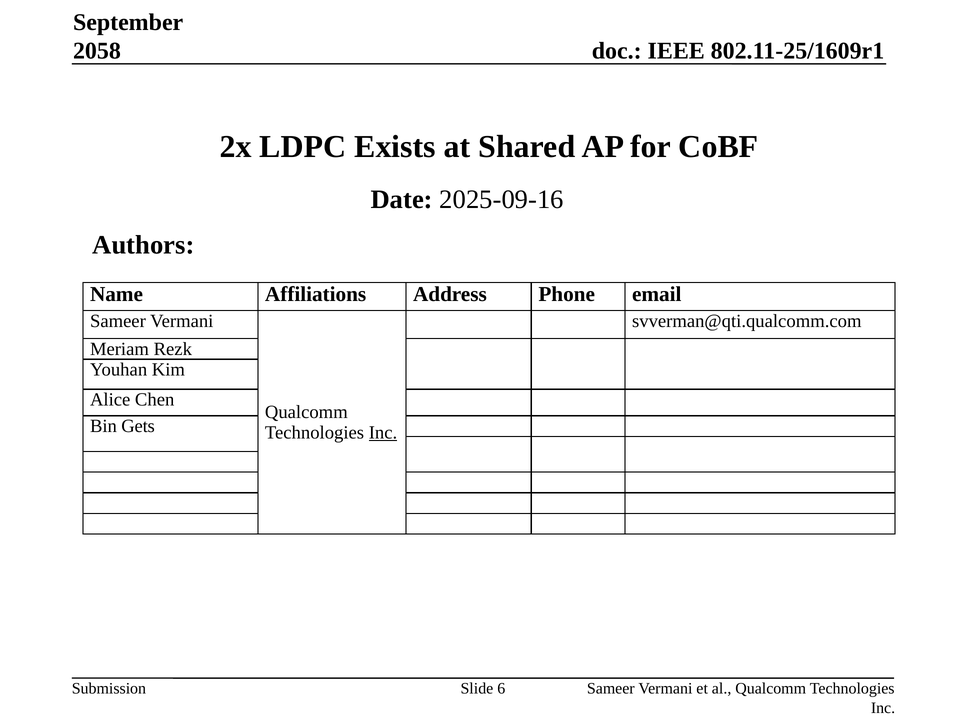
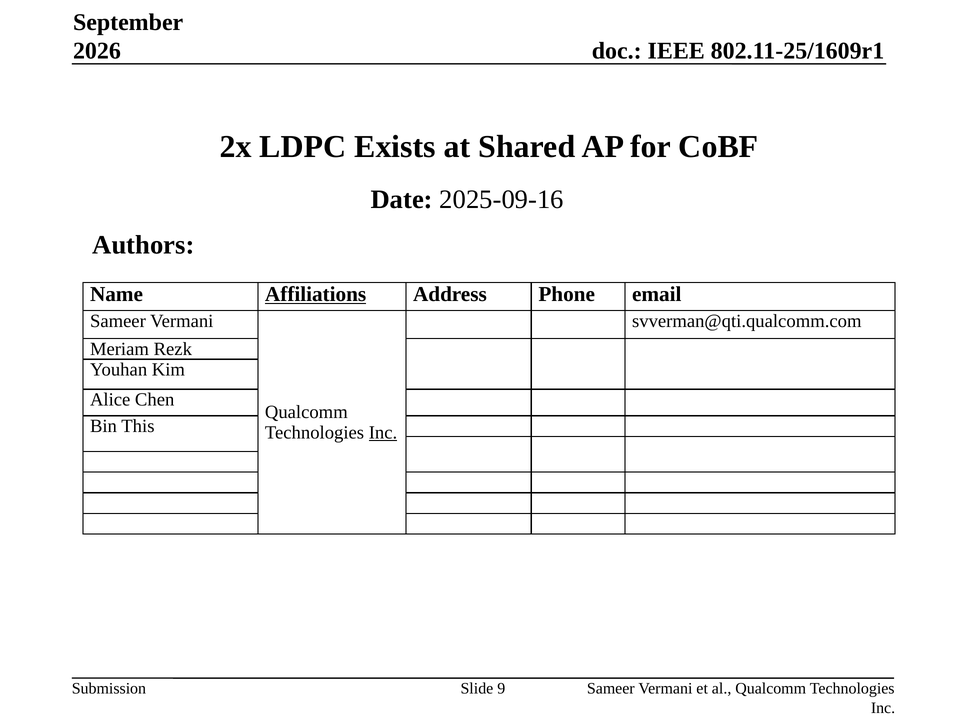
2058: 2058 -> 2026 (97, 51)
Affiliations underline: none -> present (316, 295)
Gets: Gets -> This (138, 426)
6: 6 -> 9 (501, 689)
